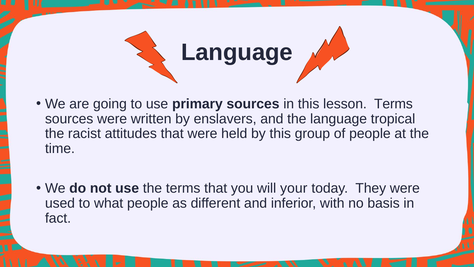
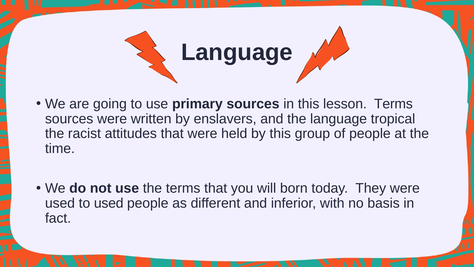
your: your -> born (294, 188)
to what: what -> used (109, 203)
